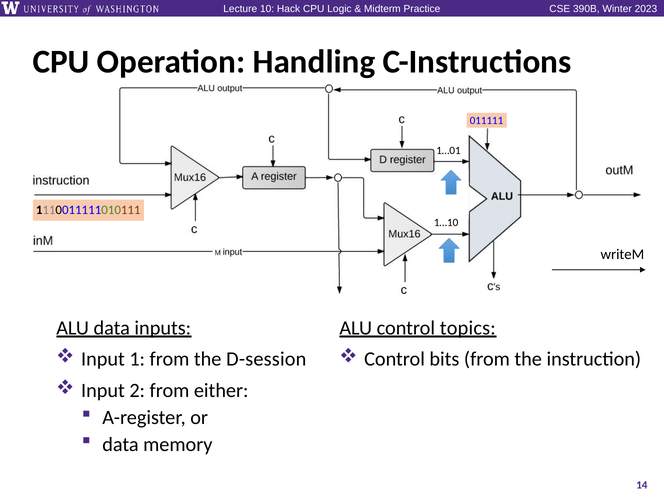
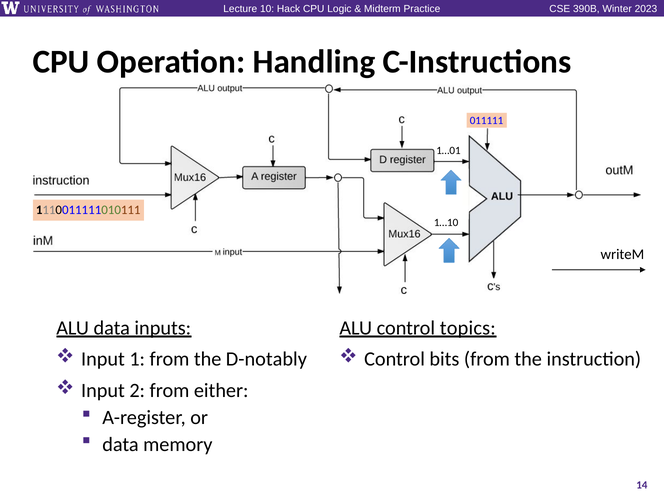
D-session: D-session -> D-notably (266, 359)
